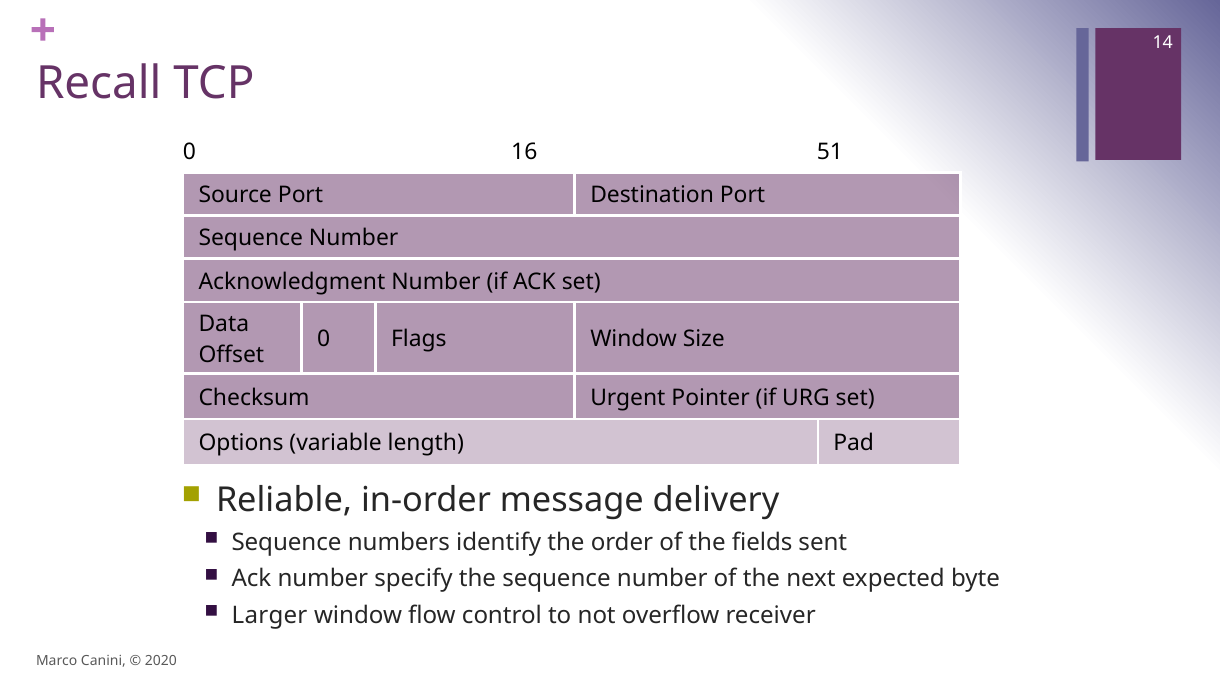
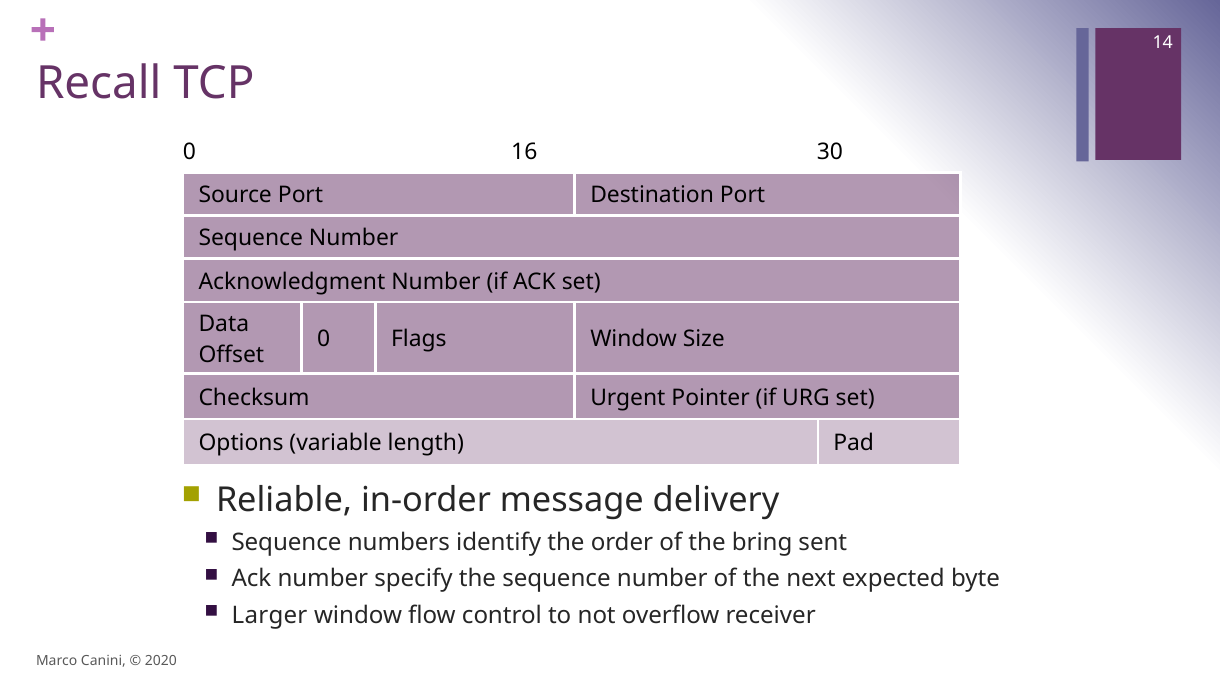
51: 51 -> 30 (830, 152)
fields: fields -> bring (762, 542)
